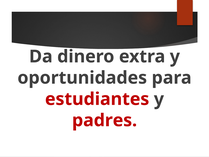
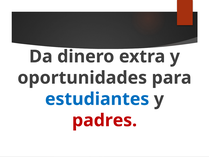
estudiantes colour: red -> blue (97, 99)
